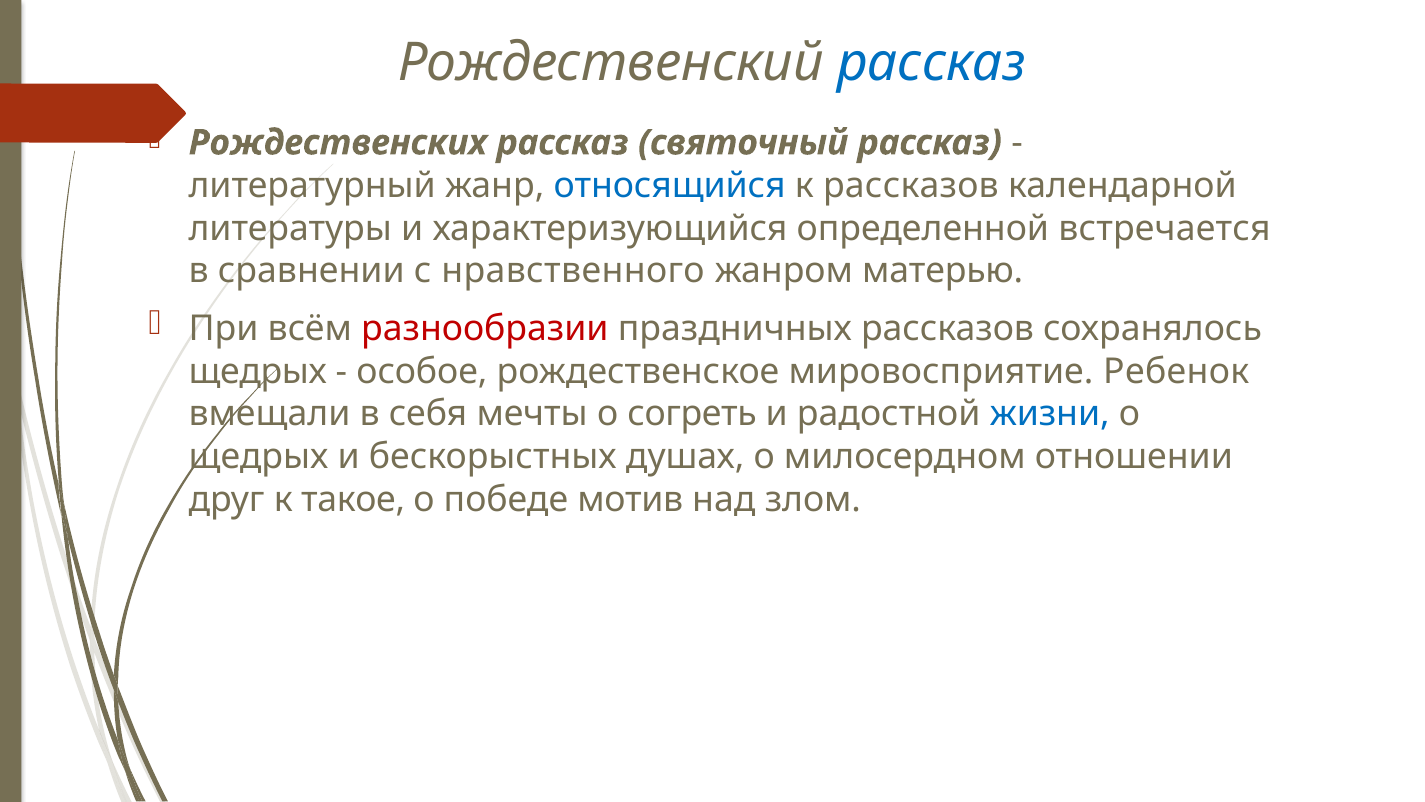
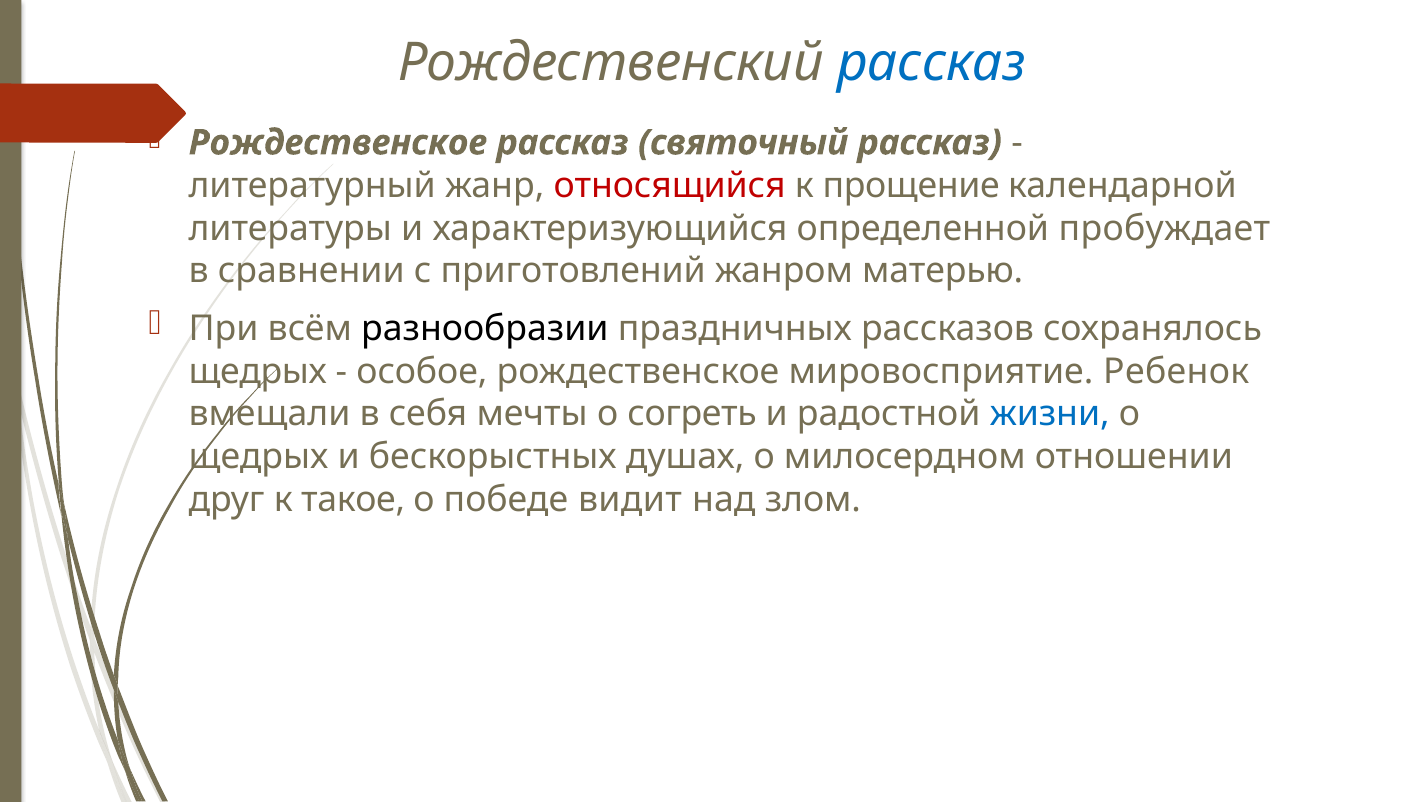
Рождественских: Рождественских -> Рождественское (338, 143)
относящийся colour: blue -> red (670, 185)
к рассказов: рассказов -> прощение (911, 185)
встречается: встречается -> пробуждает (1164, 228)
нравственного: нравственного -> приготовлений (573, 271)
разнообразии colour: red -> black (485, 328)
мотив: мотив -> видит (630, 499)
